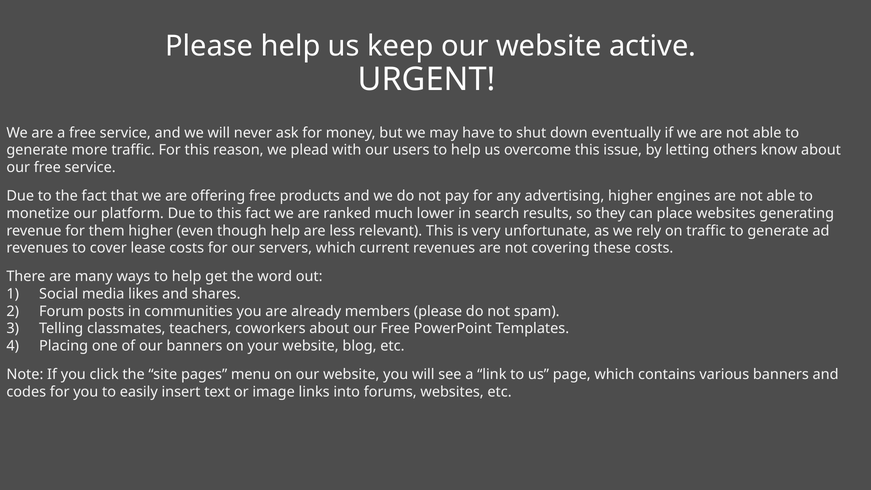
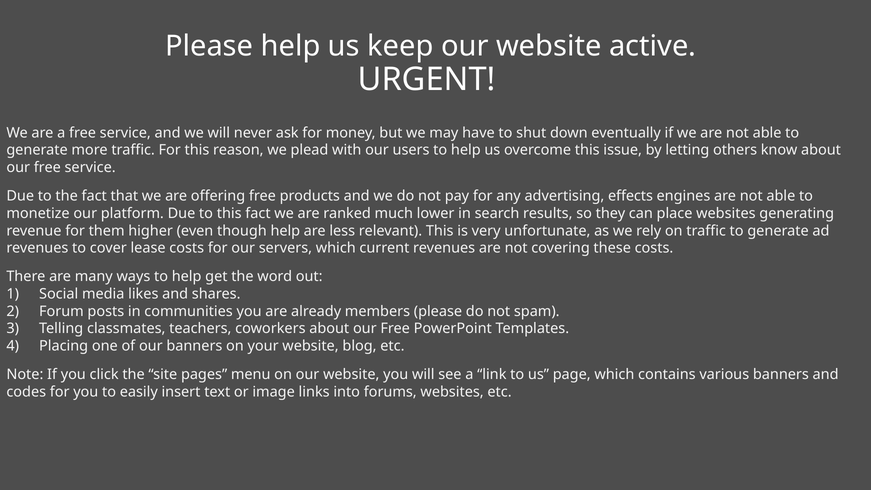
advertising higher: higher -> effects (630, 196)
